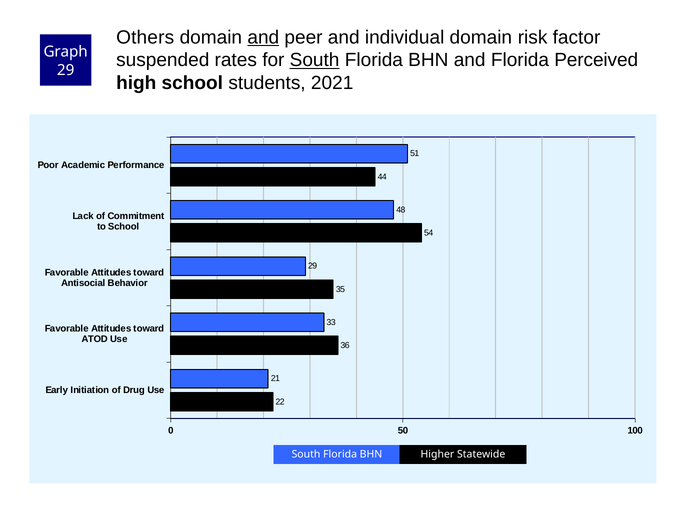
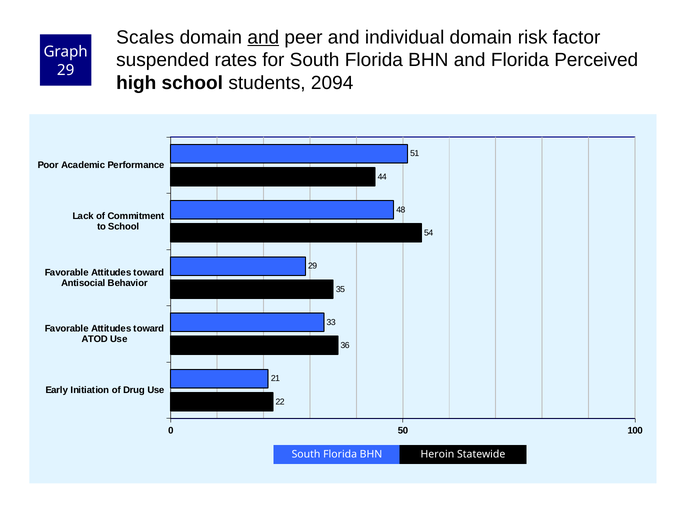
Others: Others -> Scales (145, 37)
South underline: present -> none (315, 60)
2021: 2021 -> 2094 (332, 83)
Higher: Higher -> Heroin (437, 454)
